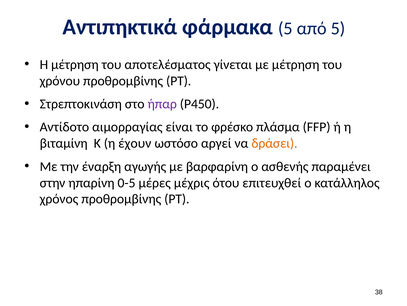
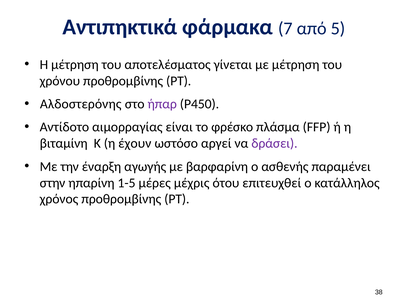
φάρμακα 5: 5 -> 7 (285, 28)
Στρεπτοκινάση: Στρεπτοκινάση -> Αλδοστερόνης (81, 104)
δράσει colour: orange -> purple (274, 143)
0-5: 0-5 -> 1-5 (127, 182)
